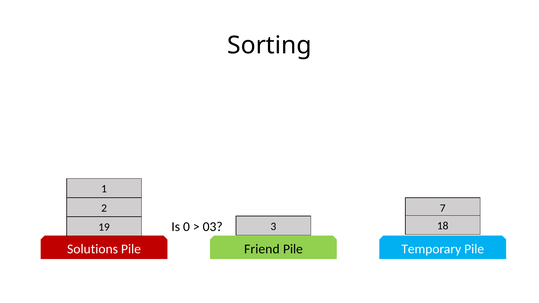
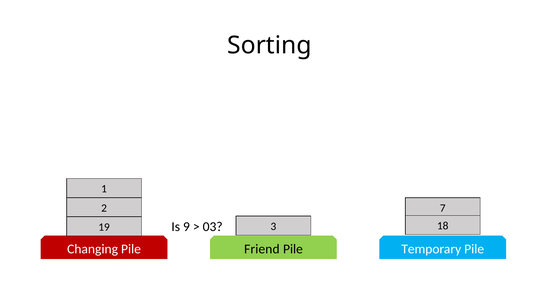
0: 0 -> 9 (186, 227)
Solutions: Solutions -> Changing (93, 249)
